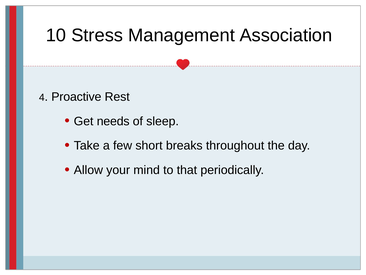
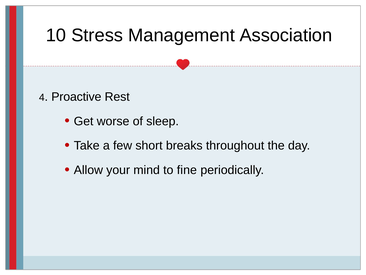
needs: needs -> worse (113, 121)
that: that -> fine (187, 170)
